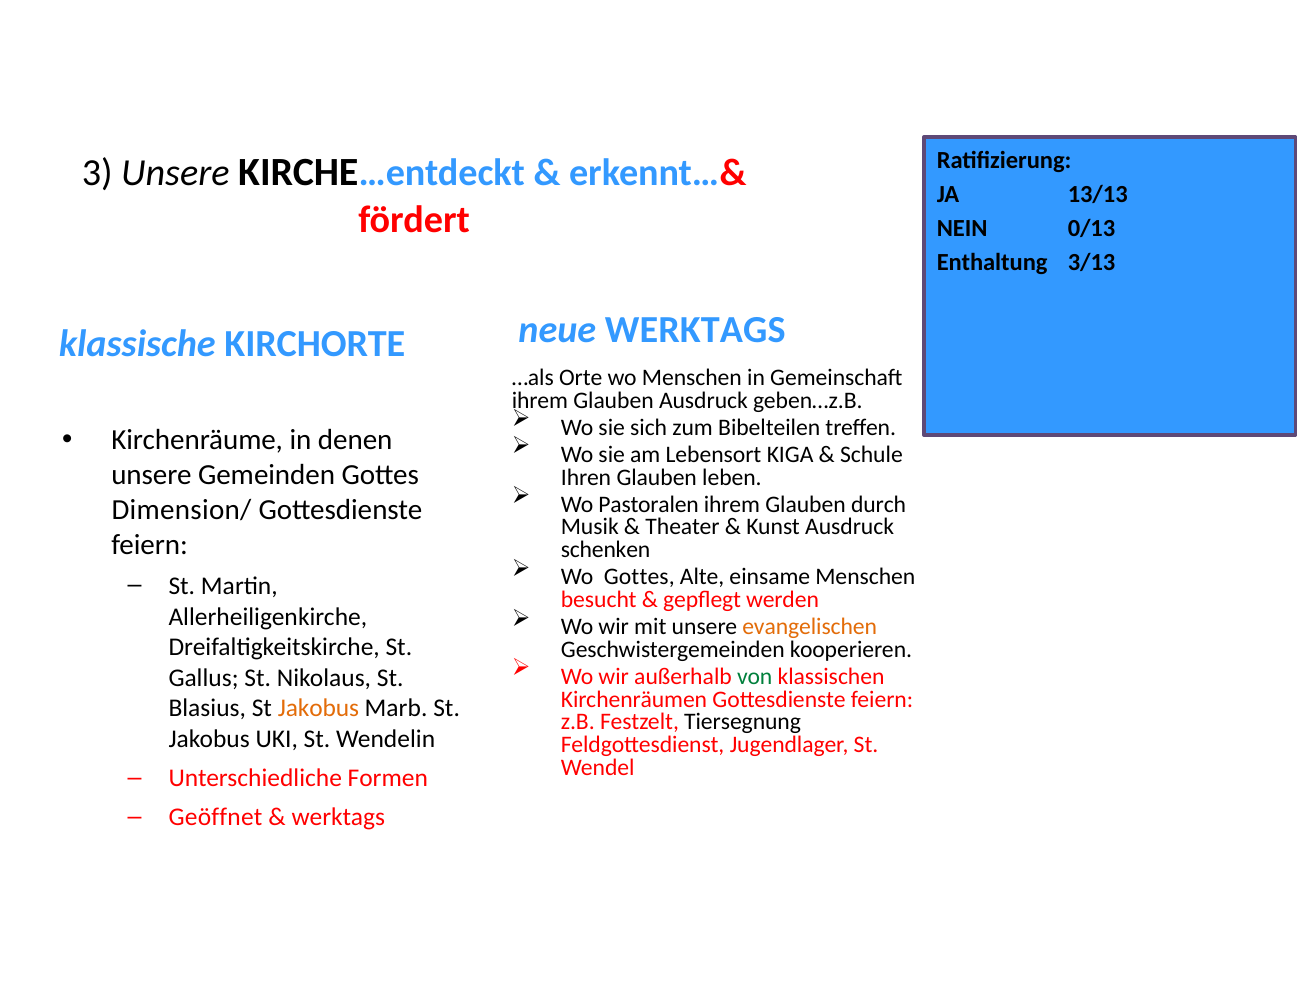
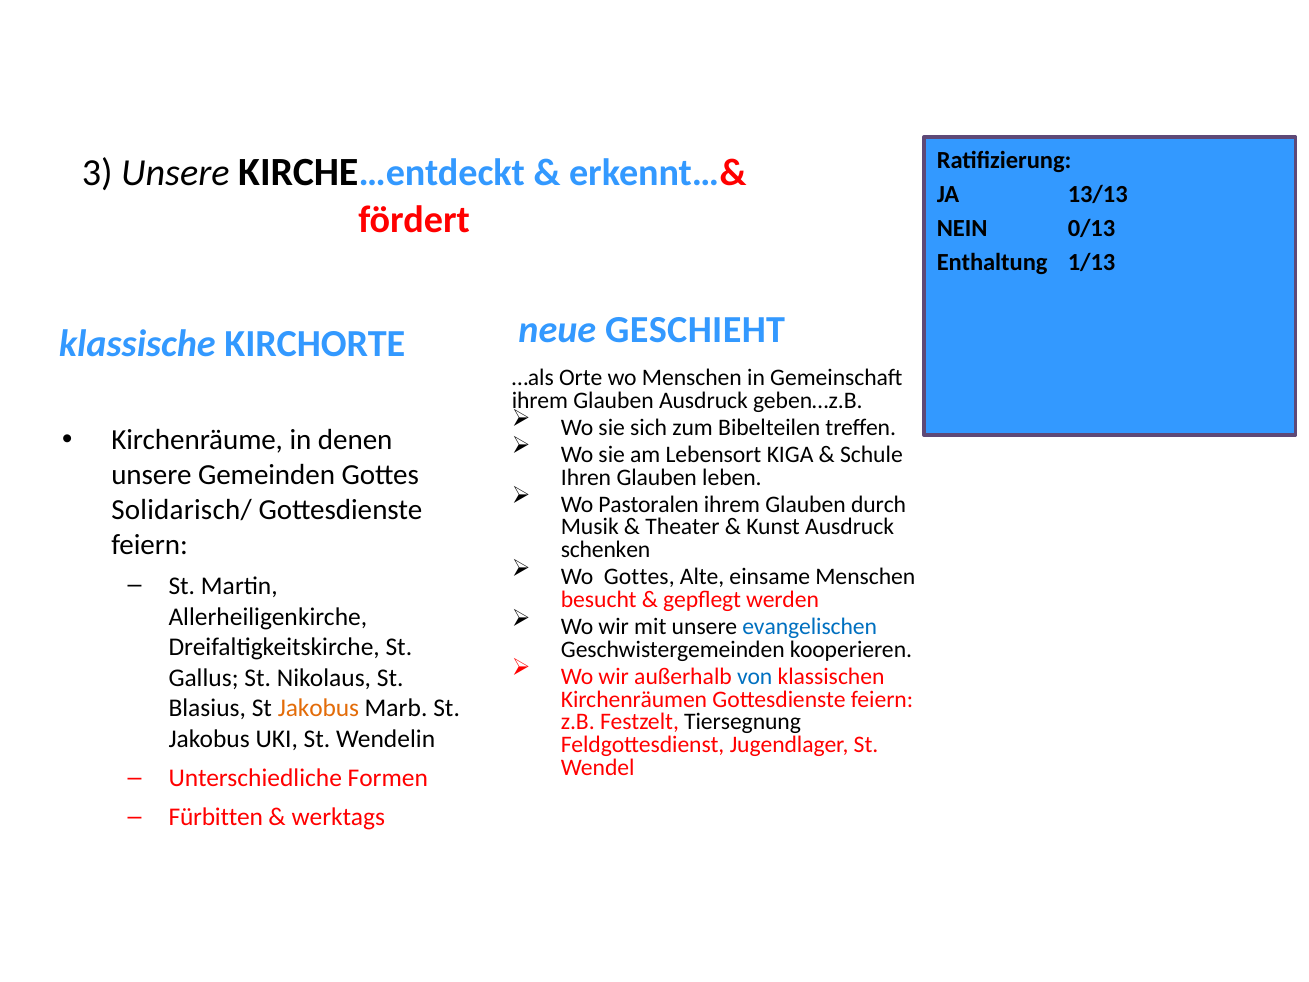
3/13: 3/13 -> 1/13 (1092, 263)
neue WERKTAGS: WERKTAGS -> GESCHIEHT (695, 330)
Dimension/: Dimension/ -> Solidarisch/ (182, 510)
evangelischen colour: orange -> blue (810, 627)
von colour: green -> blue (755, 676)
Geöffnet: Geöffnet -> Fürbitten (216, 817)
